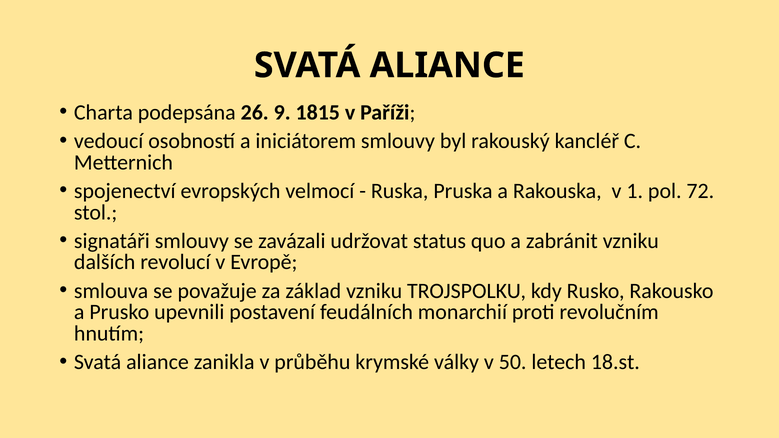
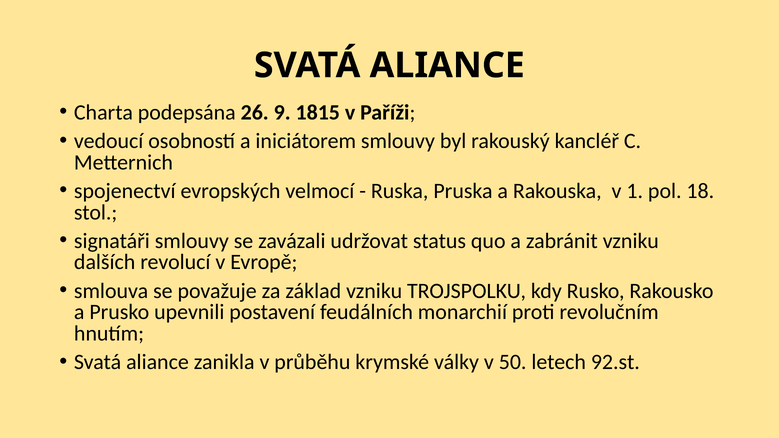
72: 72 -> 18 (700, 191)
18.st: 18.st -> 92.st (615, 362)
